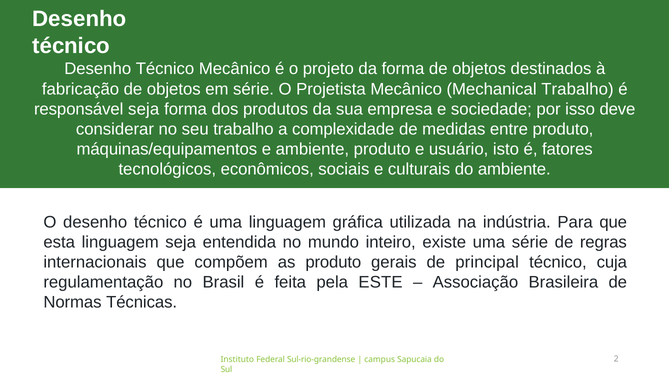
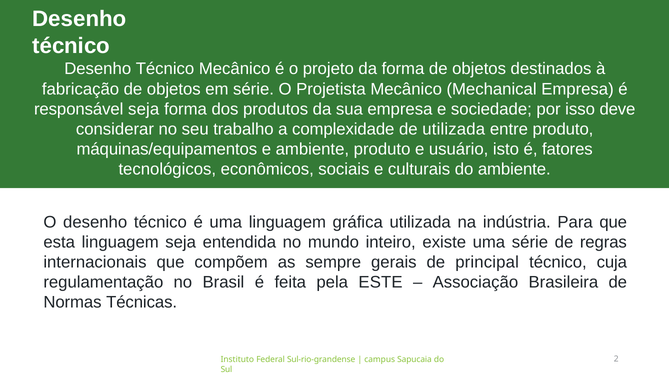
Mechanical Trabalho: Trabalho -> Empresa (577, 89)
de medidas: medidas -> utilizada (454, 129)
as produto: produto -> sempre (333, 262)
